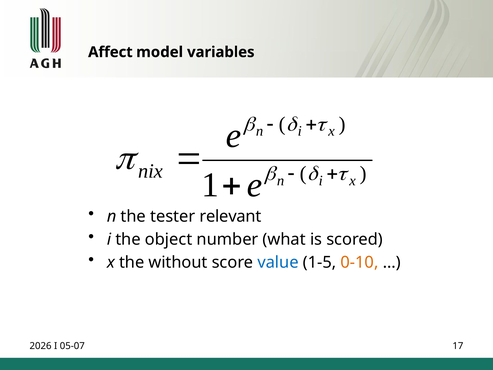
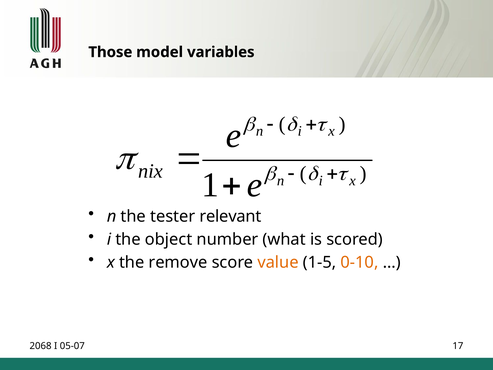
Affect: Affect -> Those (110, 52)
without: without -> remove (178, 262)
value colour: blue -> orange (278, 262)
2026: 2026 -> 2068 (41, 346)
